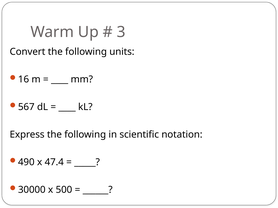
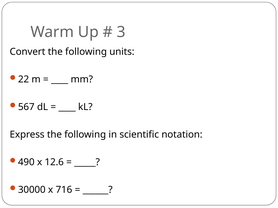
16: 16 -> 22 (24, 80)
47.4: 47.4 -> 12.6 (54, 162)
500: 500 -> 716 (64, 190)
